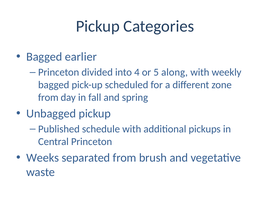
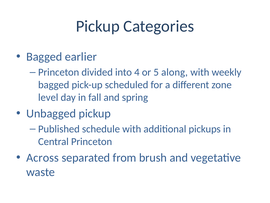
from: from -> level (48, 97)
Weeks: Weeks -> Across (43, 157)
